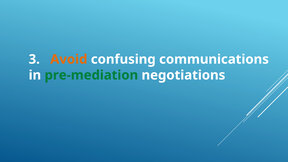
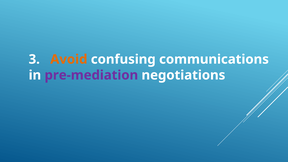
pre-mediation colour: green -> purple (91, 75)
